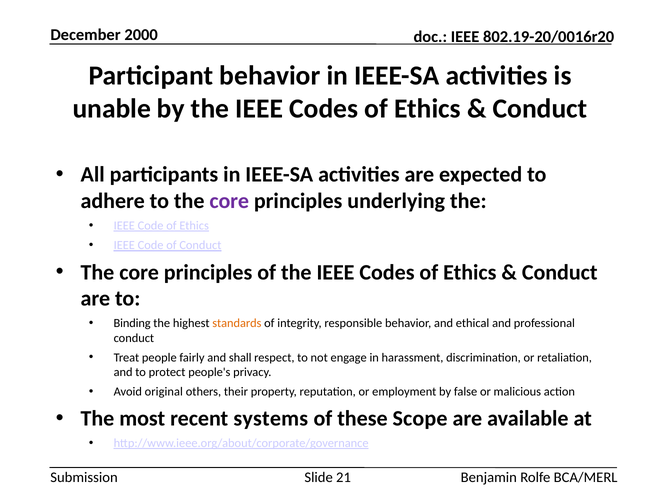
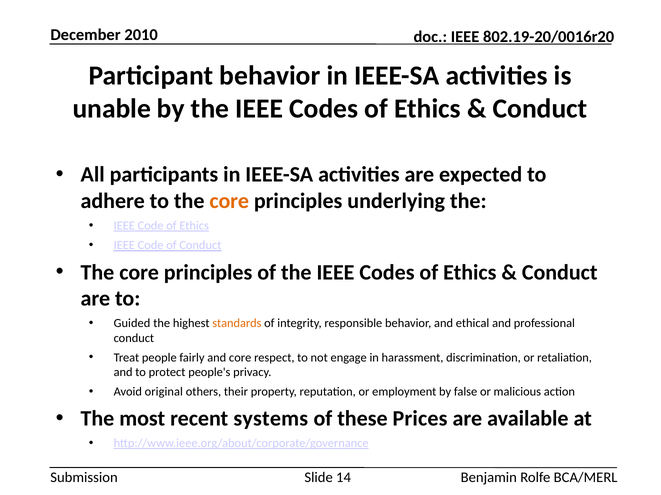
2000: 2000 -> 2010 (141, 35)
core colour: purple -> orange (229, 201)
Binding: Binding -> Guided (132, 324)
and shall: shall -> core (240, 358)
Scope: Scope -> Prices (420, 419)
21: 21 -> 14 (344, 478)
